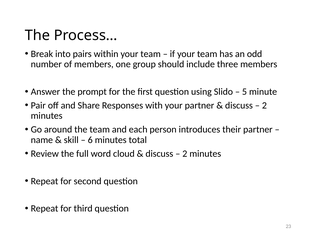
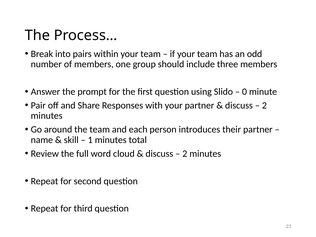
5: 5 -> 0 (244, 92)
6: 6 -> 1 (90, 140)
